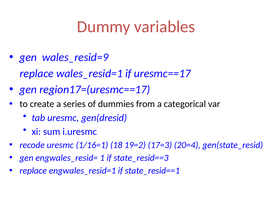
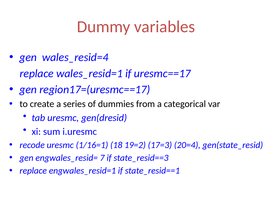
wales_resid=9: wales_resid=9 -> wales_resid=4 (75, 57)
1: 1 -> 7 (102, 158)
